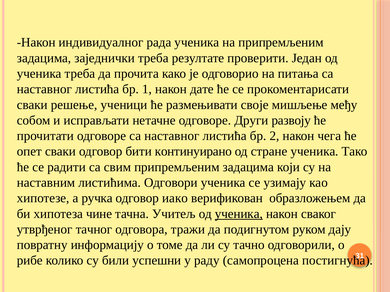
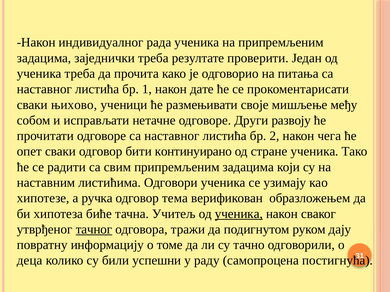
решење: решење -> њихово (74, 105)
иако: иако -> тема (175, 199)
чине: чине -> биће (99, 214)
тачног underline: none -> present (94, 230)
рибе: рибе -> деца (30, 261)
